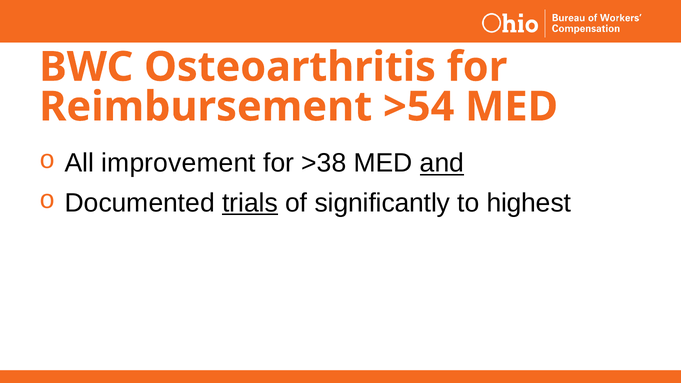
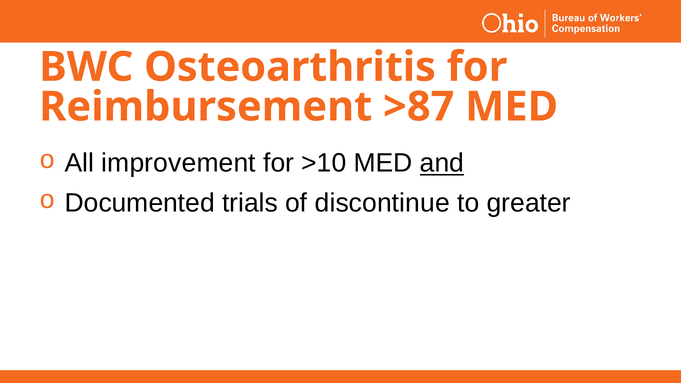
>54: >54 -> >87 (419, 107)
>38: >38 -> >10 (324, 163)
trials underline: present -> none (250, 203)
significantly: significantly -> discontinue (382, 203)
highest: highest -> greater (529, 203)
